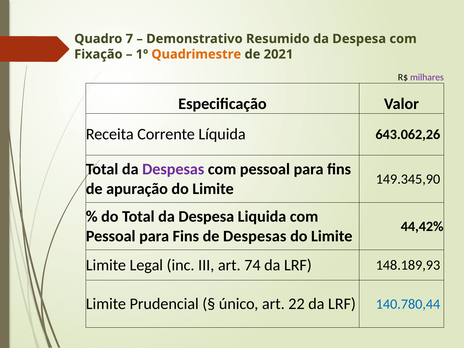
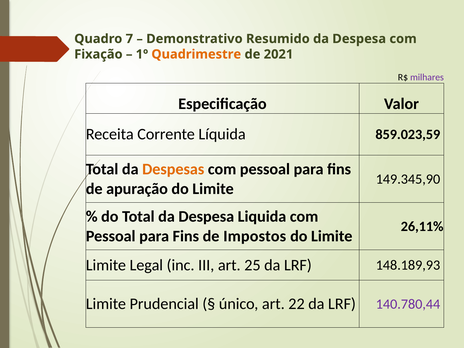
643.062,26: 643.062,26 -> 859.023,59 (408, 135)
Despesas colour: purple -> orange (173, 169)
44,42%: 44,42% -> 26,11% (422, 226)
de Despesas: Despesas -> Impostos (255, 236)
74: 74 -> 25 (252, 265)
140.780,44 colour: blue -> purple (408, 304)
